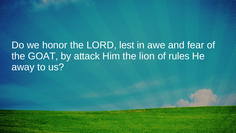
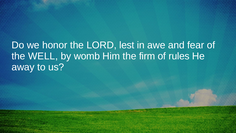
GOAT: GOAT -> WELL (43, 56)
attack: attack -> womb (87, 56)
lion: lion -> firm (147, 56)
